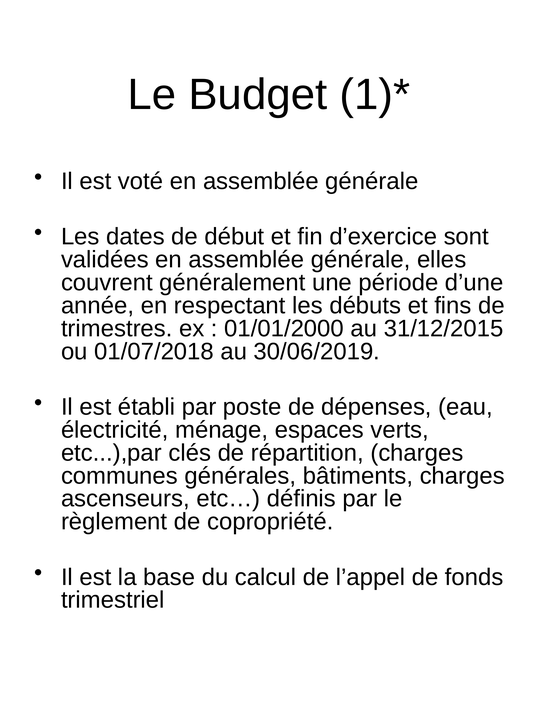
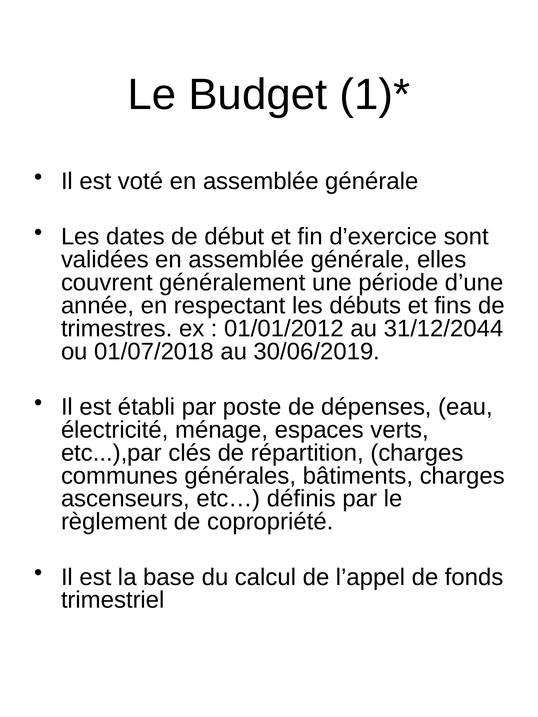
01/01/2000: 01/01/2000 -> 01/01/2012 (284, 329)
31/12/2015: 31/12/2015 -> 31/12/2044 (444, 329)
